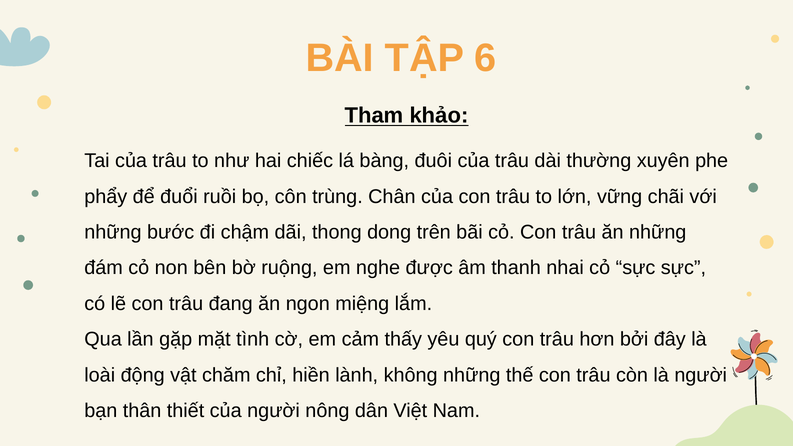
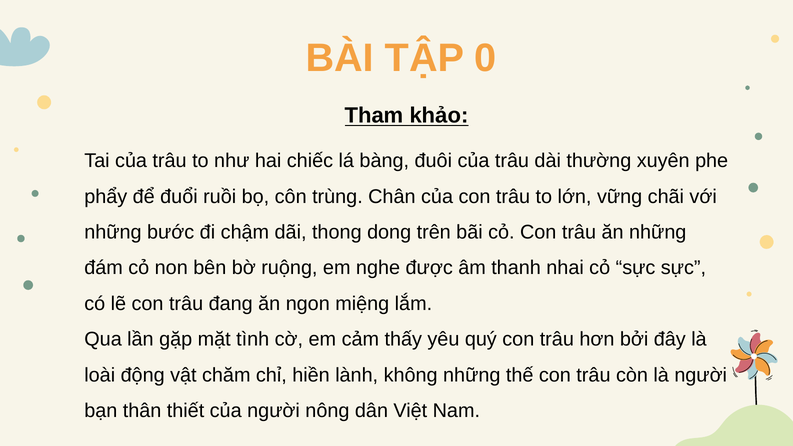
6: 6 -> 0 (485, 58)
